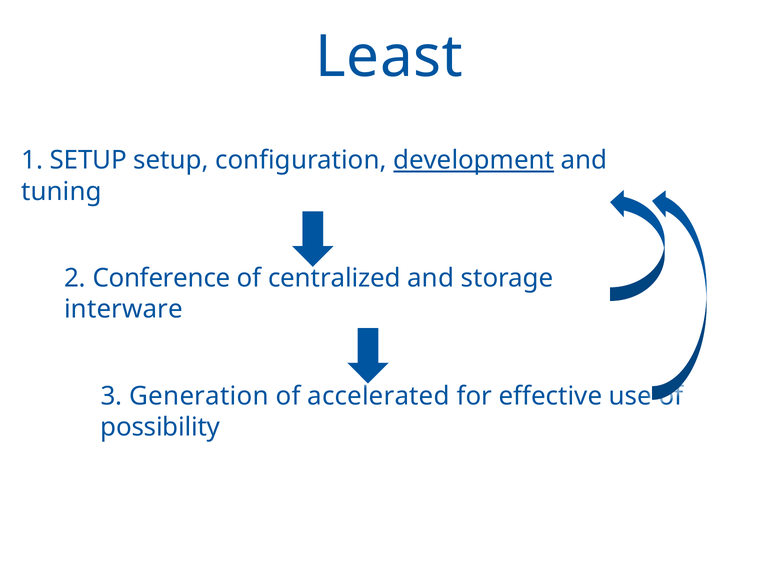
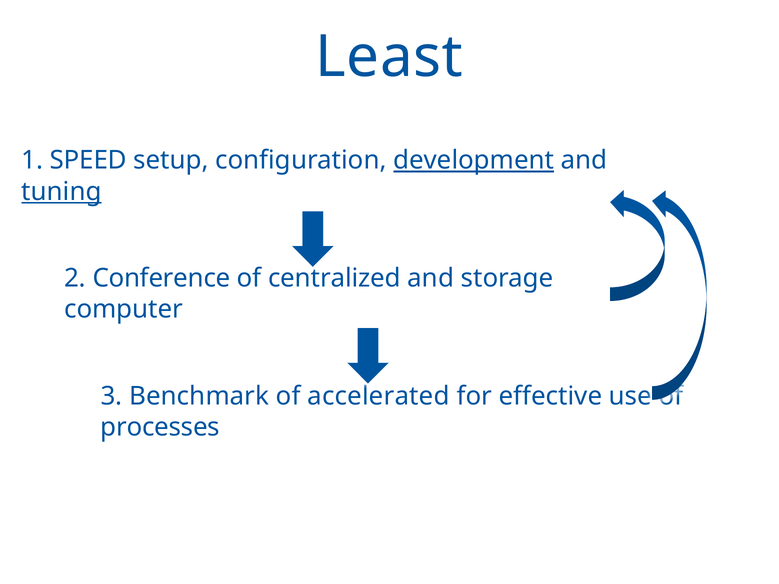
1 SETUP: SETUP -> SPEED (88, 160)
tuning underline: none -> present (62, 192)
interware: interware -> computer (124, 309)
Generation: Generation -> Benchmark (199, 396)
possibility: possibility -> processes (160, 427)
